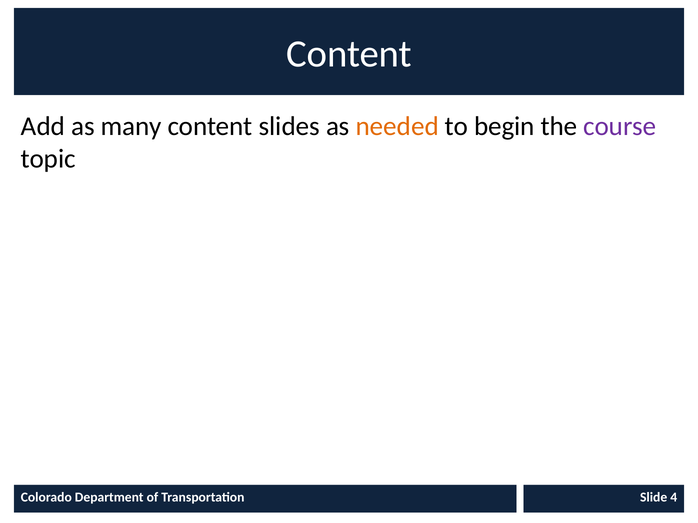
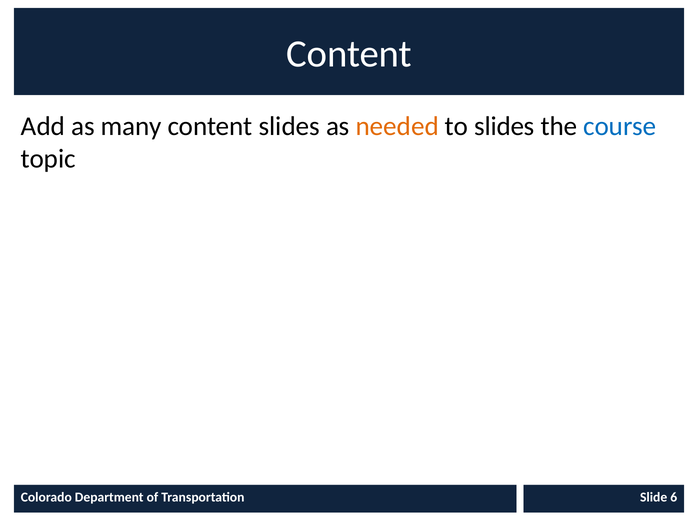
to begin: begin -> slides (504, 126)
course colour: purple -> blue (620, 126)
4: 4 -> 6 (674, 498)
